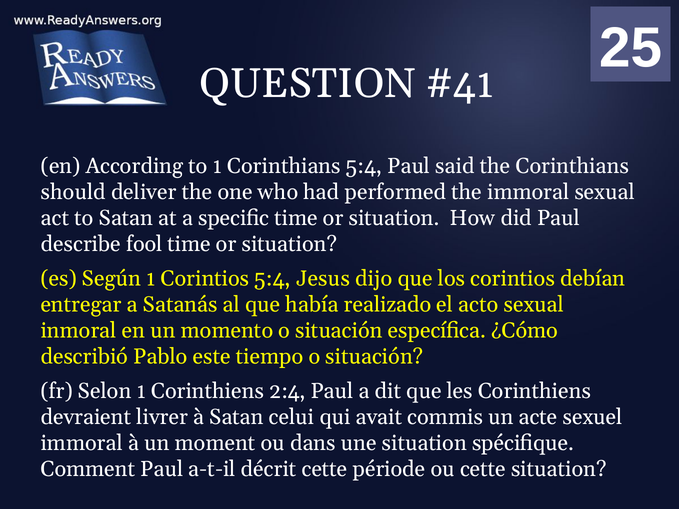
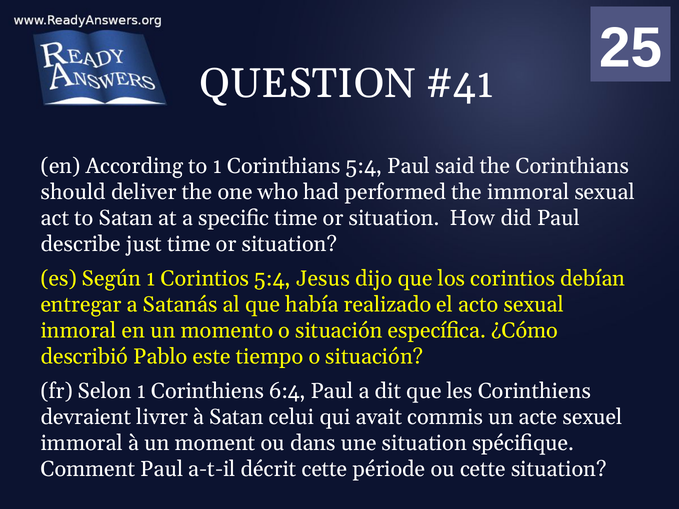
fool: fool -> just (144, 244)
2:4: 2:4 -> 6:4 (287, 391)
